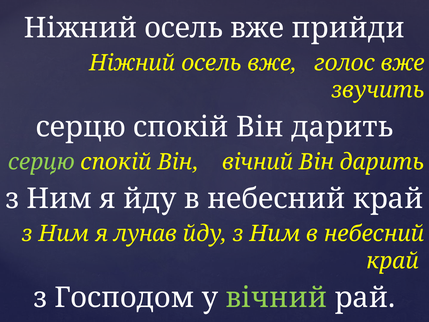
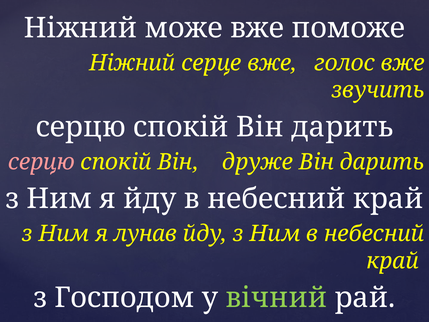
осель: осель -> може (184, 28)
прийди: прийди -> поможе (348, 28)
осель: осель -> серце (211, 63)
серцю colour: light green -> pink (42, 162)
Він вічний: вічний -> друже (258, 162)
